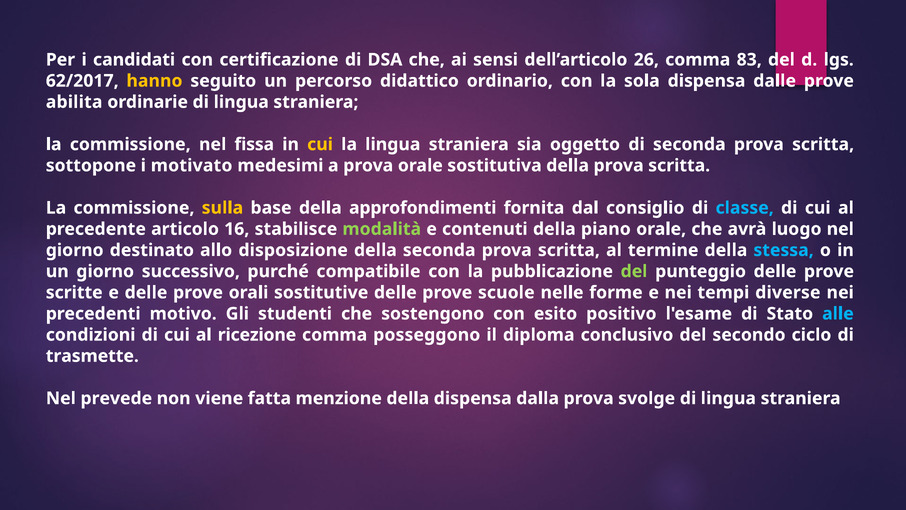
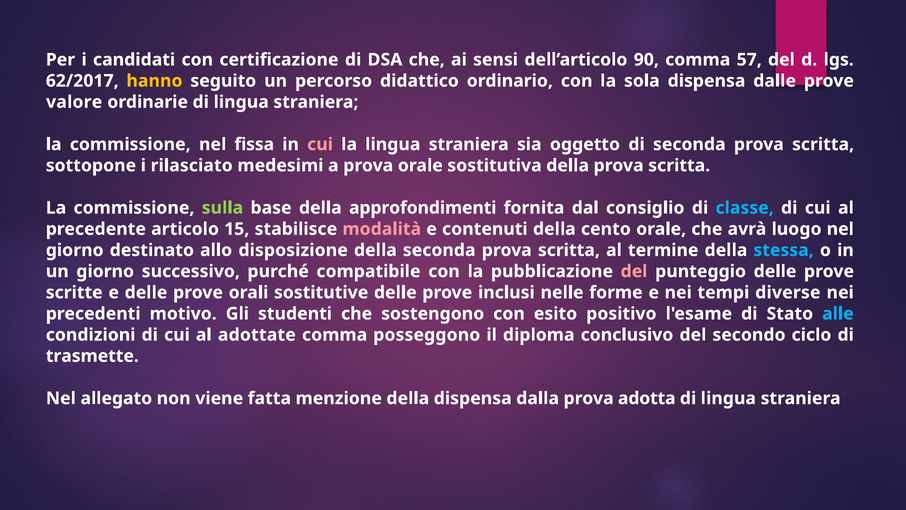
26: 26 -> 90 (646, 60)
83: 83 -> 57 (749, 60)
abilita: abilita -> valore (74, 102)
cui colour: yellow -> pink (320, 144)
motivato: motivato -> rilasciato (192, 165)
sulla colour: yellow -> light green (222, 208)
16: 16 -> 15 (237, 229)
modalità colour: light green -> pink (382, 229)
piano: piano -> cento (606, 229)
del colour: light green -> pink (634, 271)
scuole: scuole -> inclusi (506, 292)
ricezione: ricezione -> adottate (257, 335)
prevede: prevede -> allegato (116, 398)
svolge: svolge -> adotta (647, 398)
